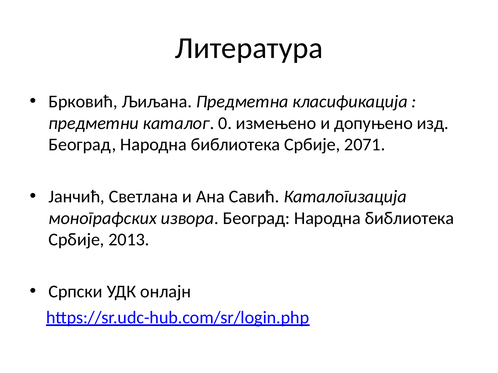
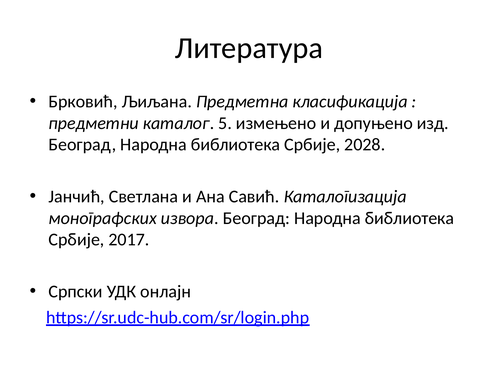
0: 0 -> 5 (225, 123)
2071: 2071 -> 2028 (365, 145)
2013: 2013 -> 2017 (129, 240)
